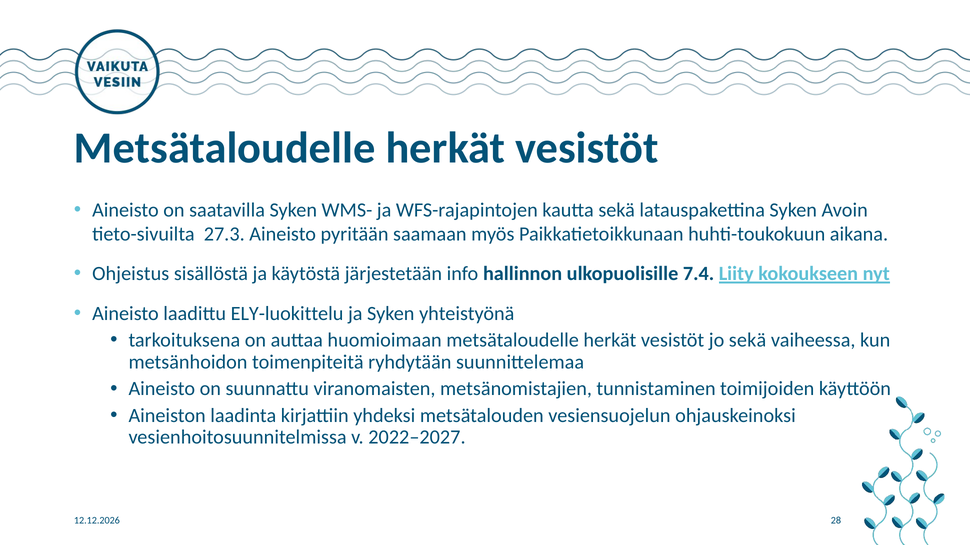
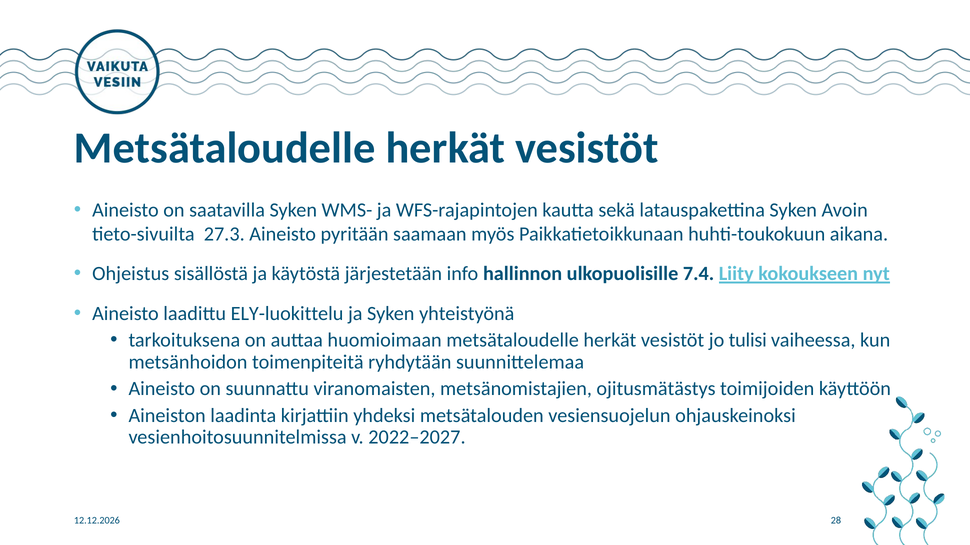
jo sekä: sekä -> tulisi (748, 340)
tunnistaminen: tunnistaminen -> ojitusmätästys (656, 389)
